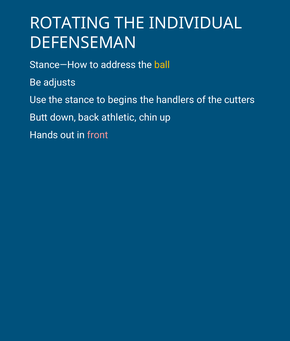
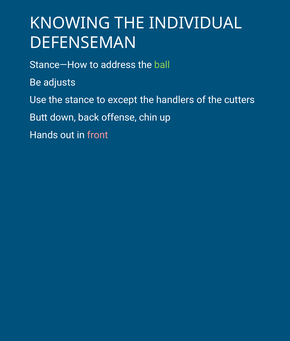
ROTATING: ROTATING -> KNOWING (70, 23)
ball colour: yellow -> light green (162, 65)
begins: begins -> except (123, 100)
athletic: athletic -> offense (119, 117)
